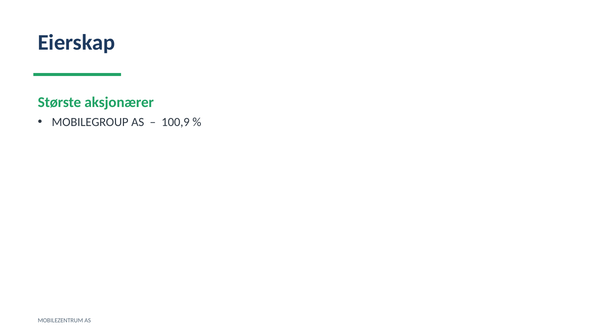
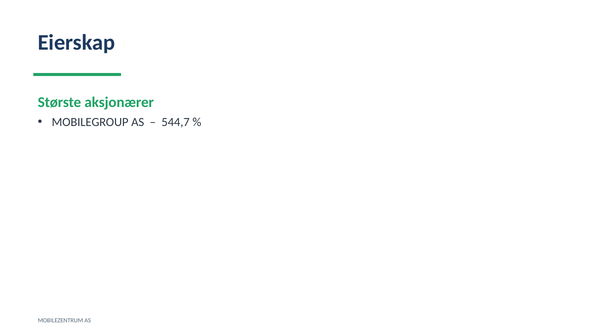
100,9: 100,9 -> 544,7 (176, 122)
